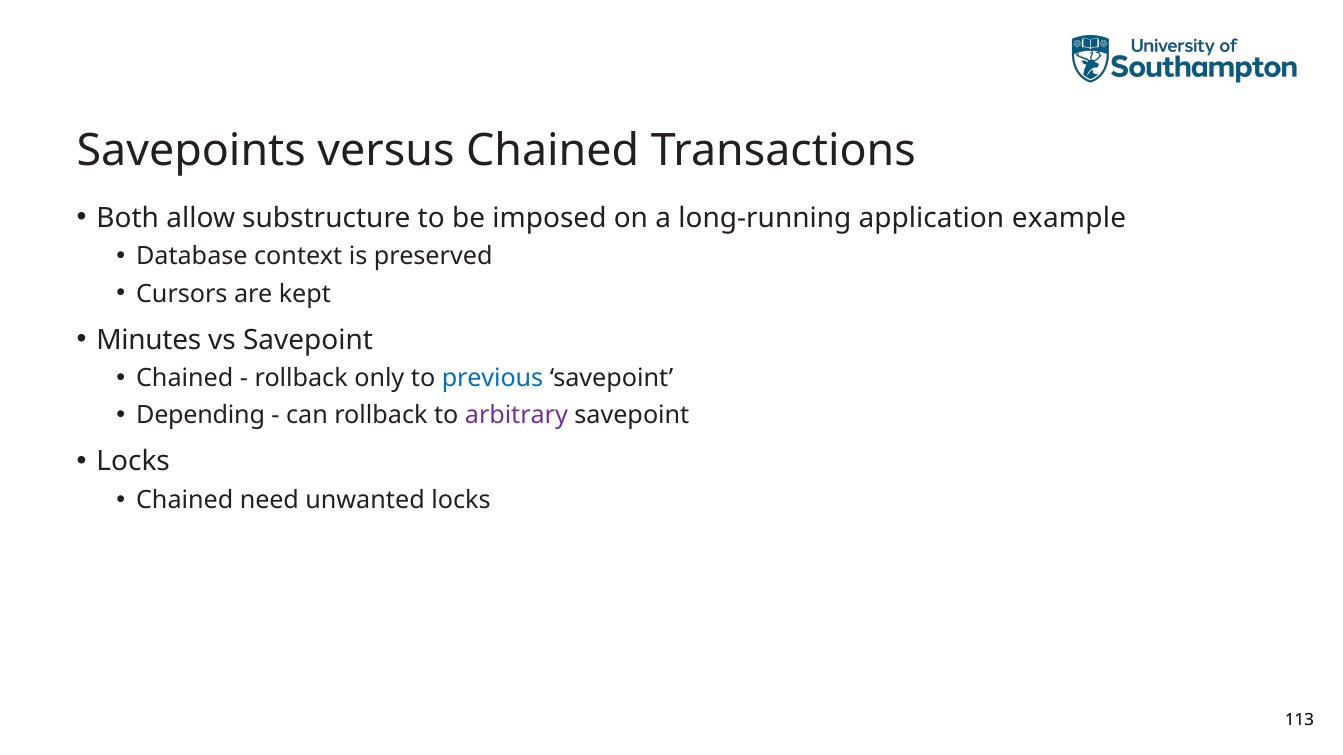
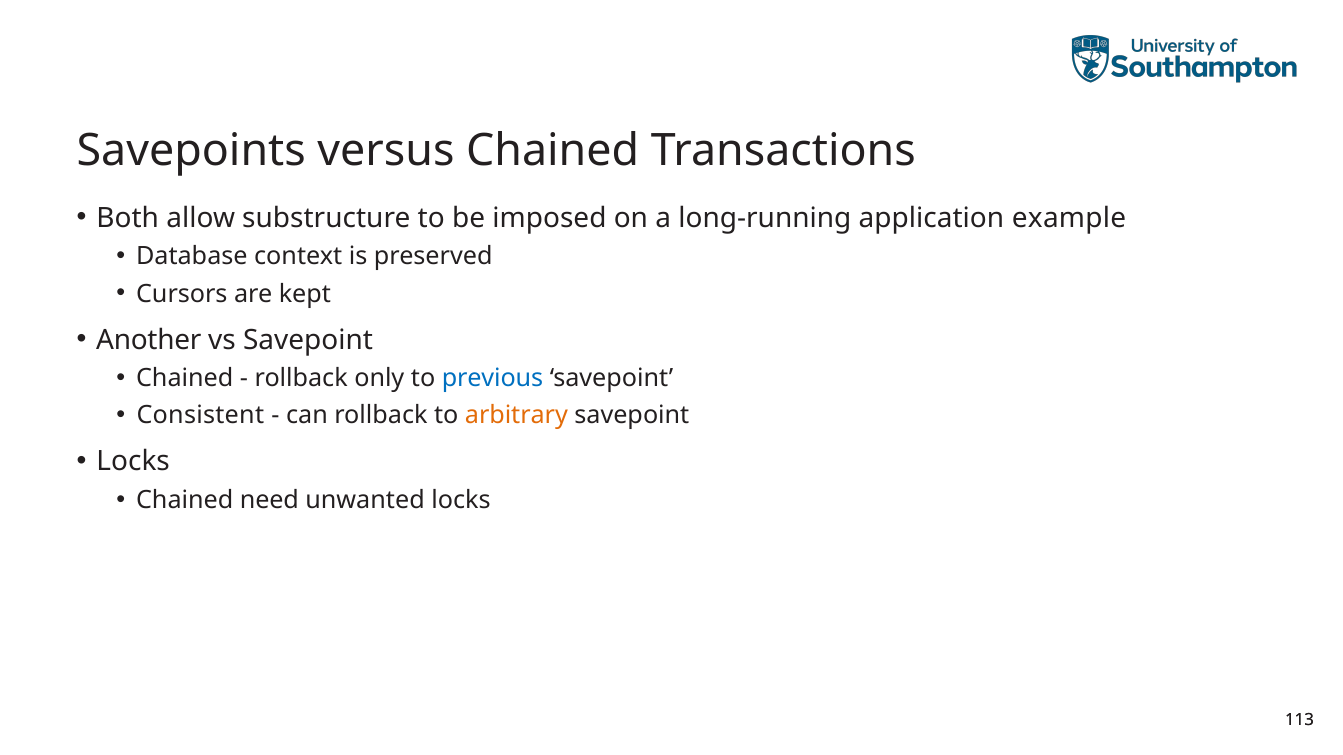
Minutes: Minutes -> Another (149, 340)
Depending: Depending -> Consistent (200, 416)
arbitrary colour: purple -> orange (516, 416)
